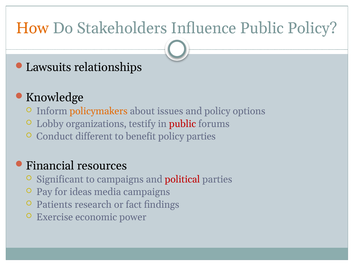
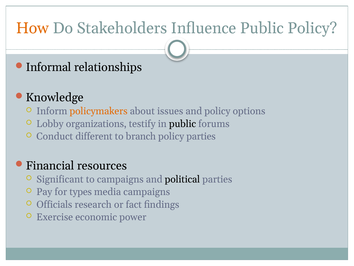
Lawsuits: Lawsuits -> Informal (49, 67)
public colour: red -> black (182, 124)
benefit: benefit -> branch (141, 136)
political colour: red -> black (182, 179)
ideas: ideas -> types (81, 192)
Patients: Patients -> Officials (54, 204)
